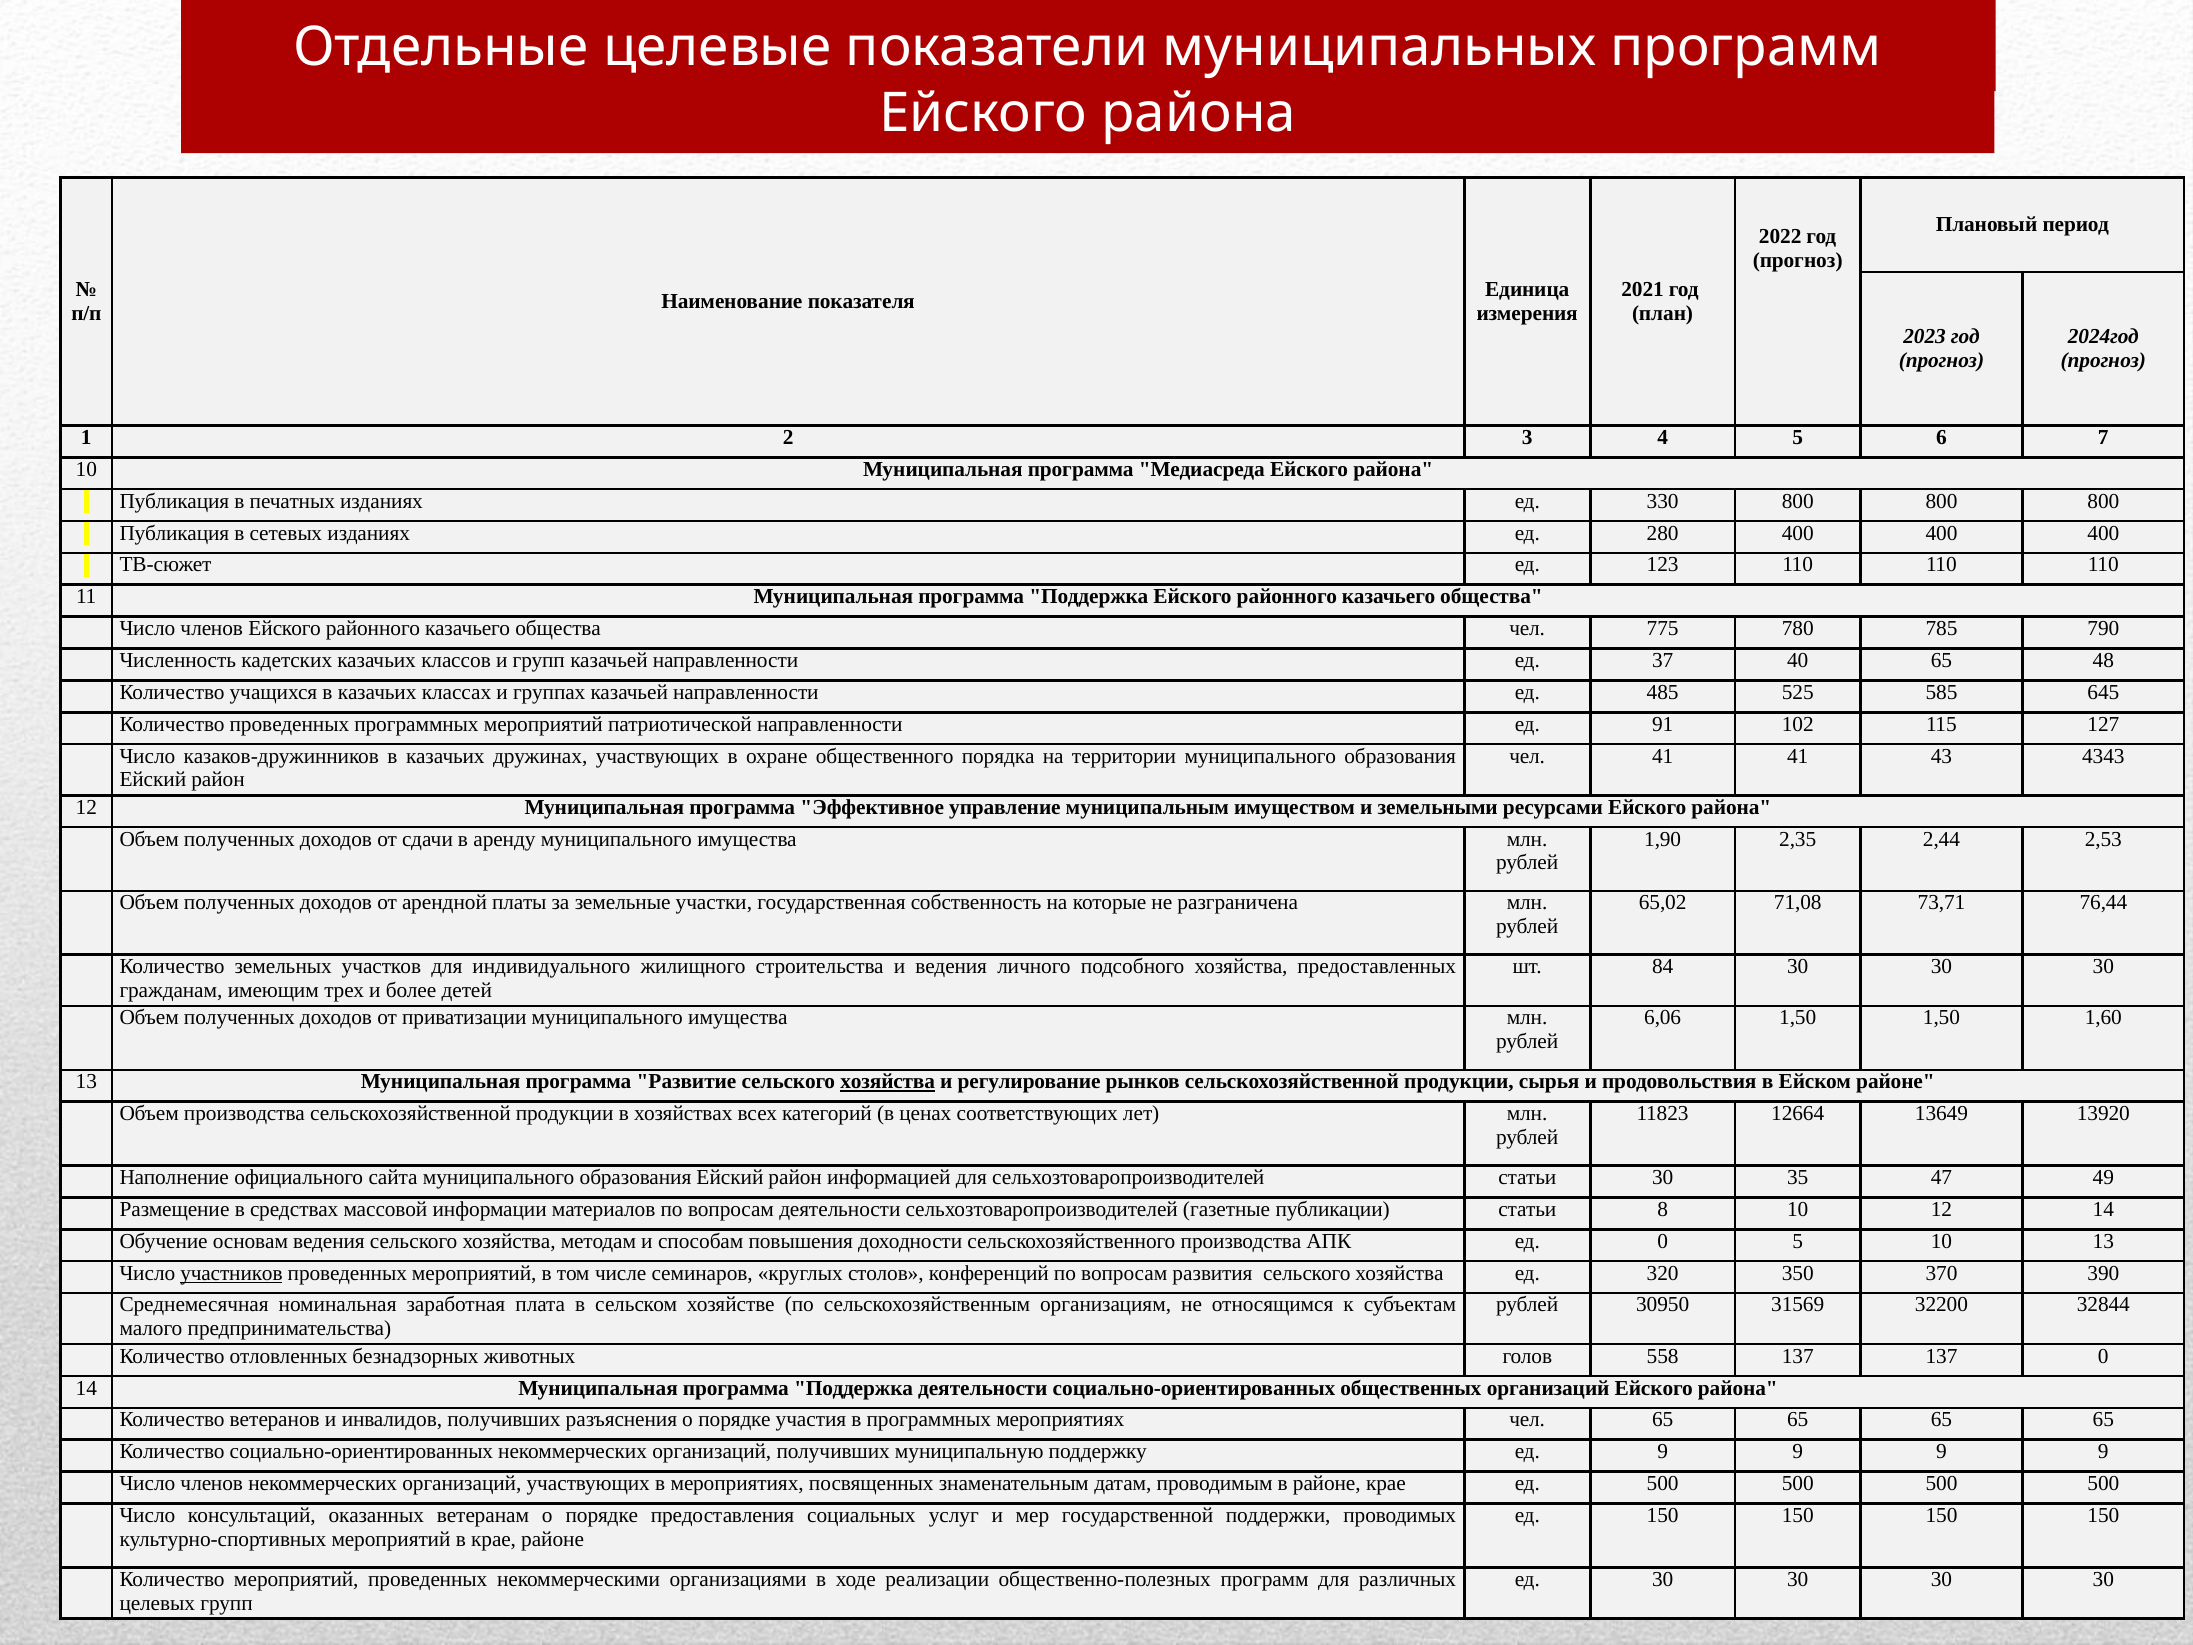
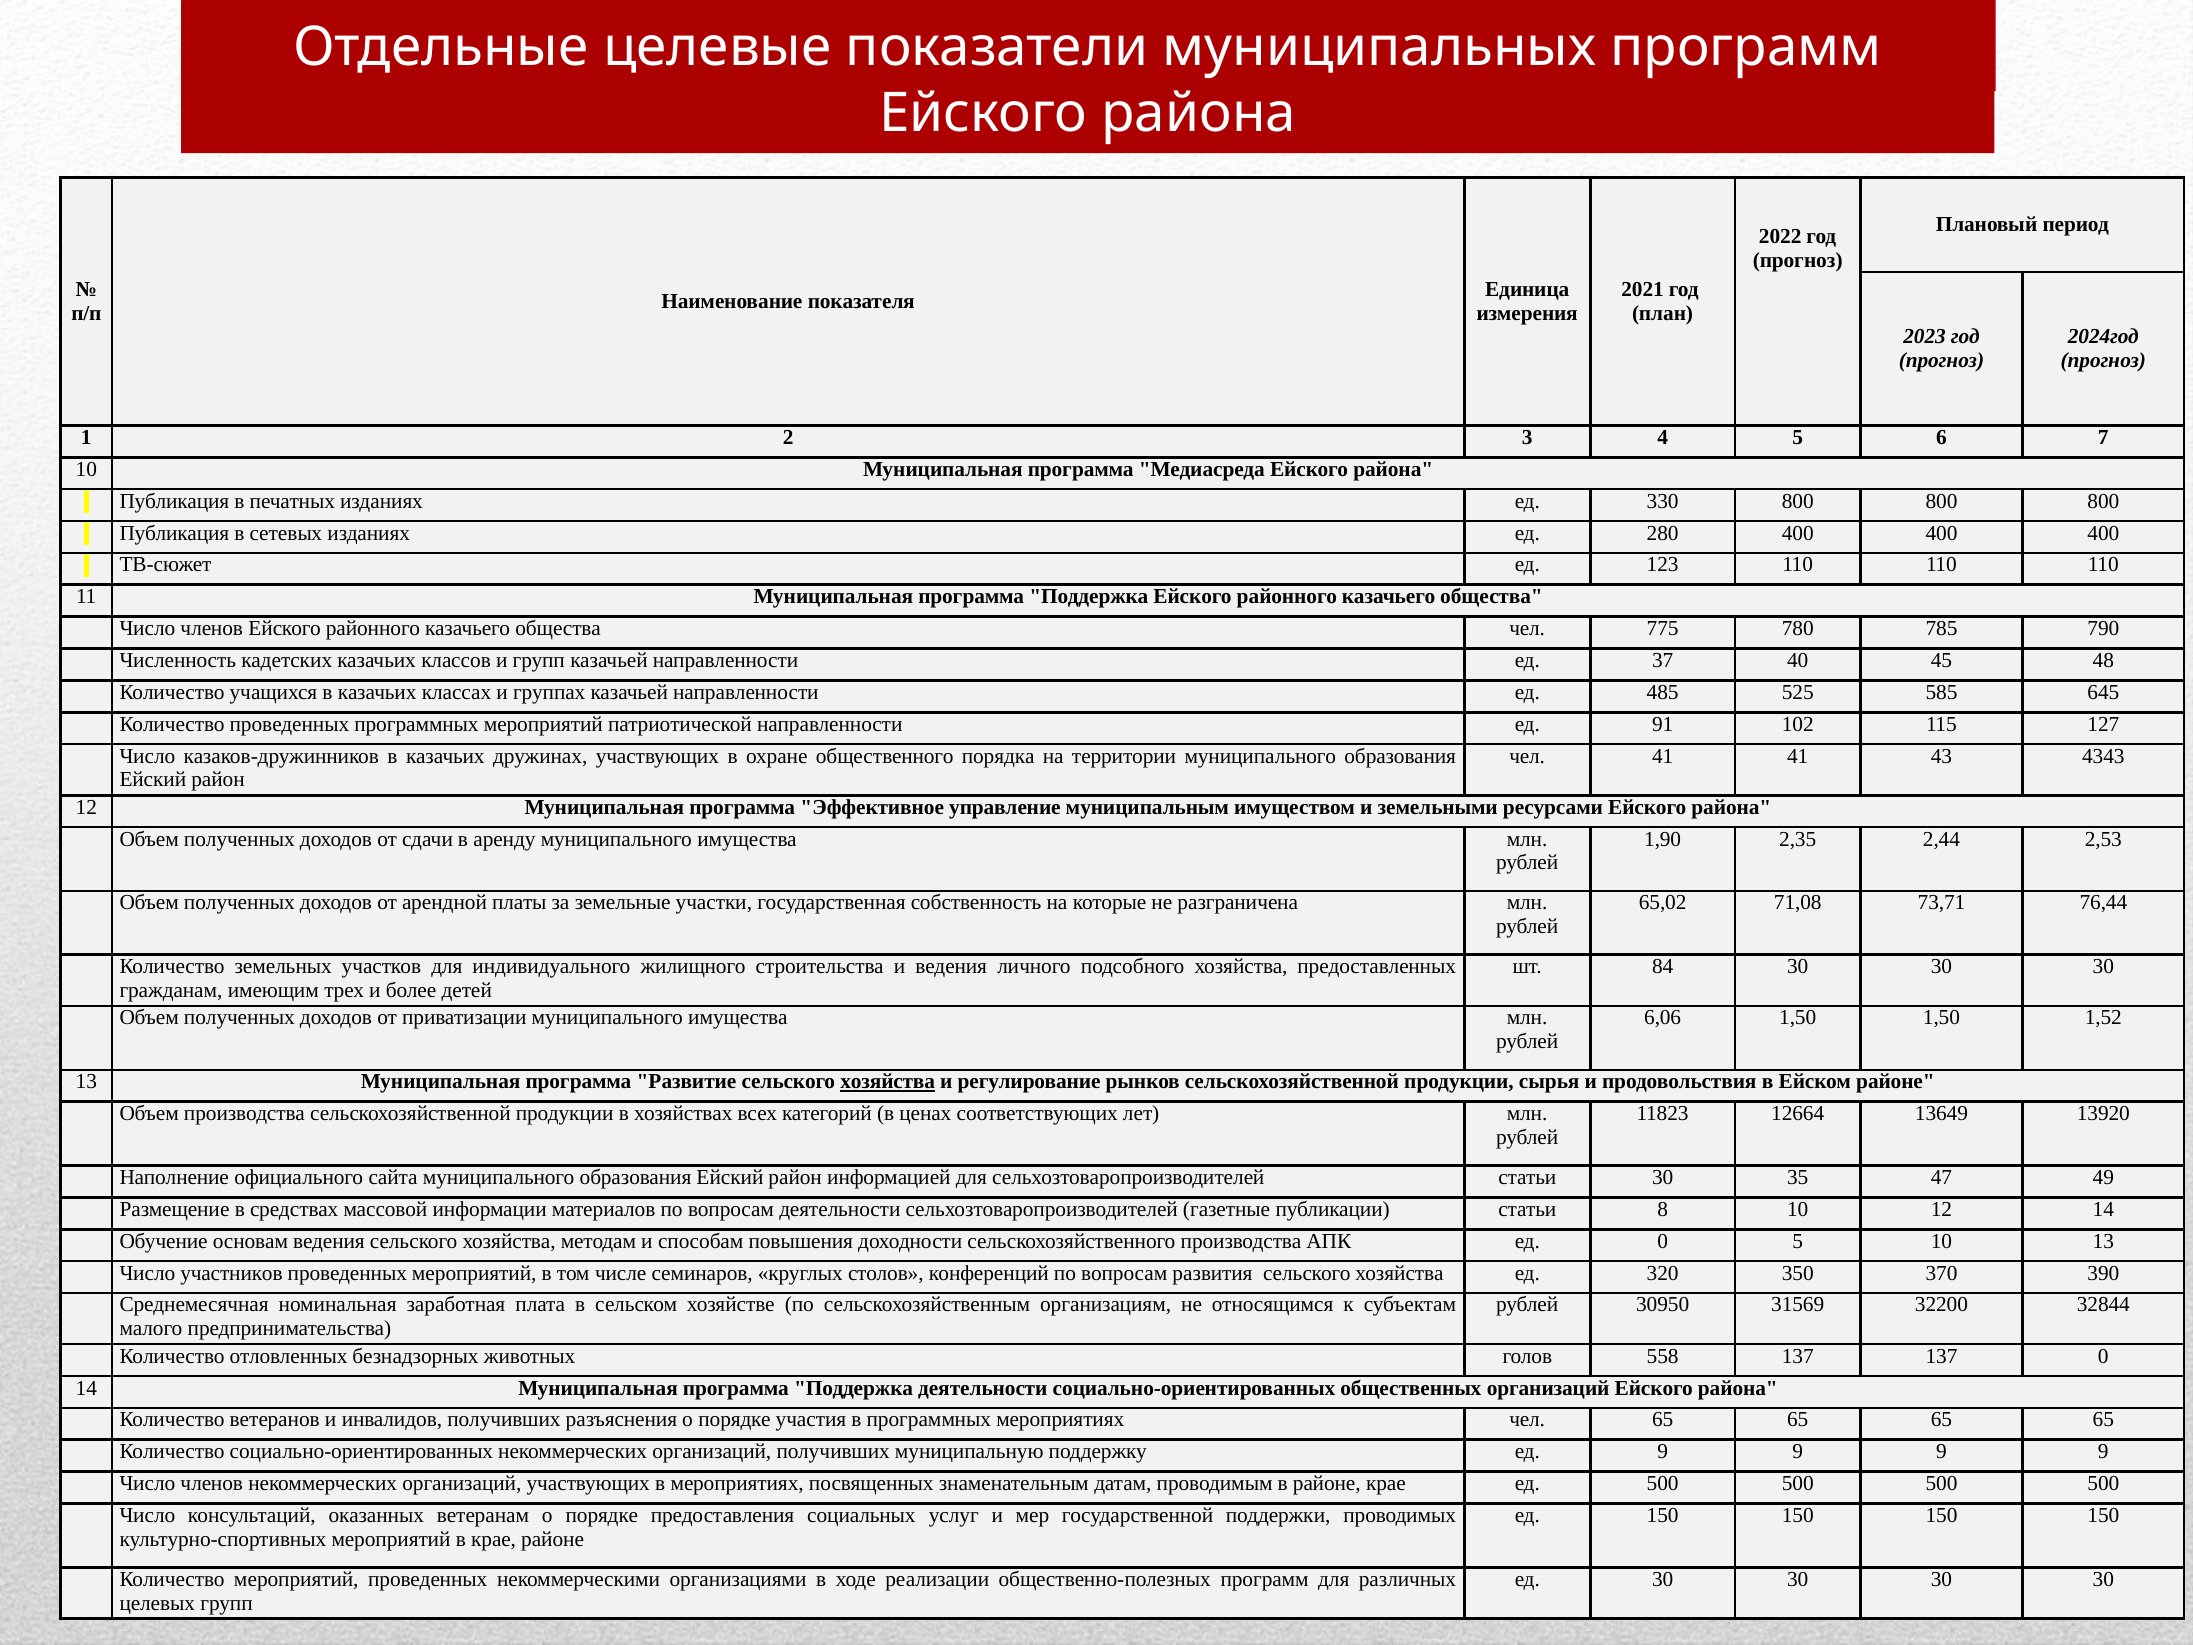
40 65: 65 -> 45 (1941, 660)
1,60: 1,60 -> 1,52 (2103, 1018)
участников underline: present -> none (231, 1273)
